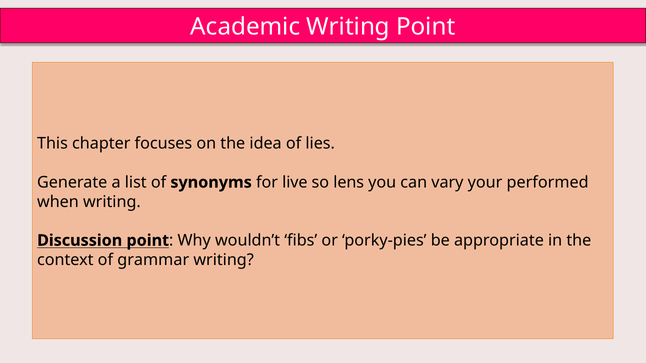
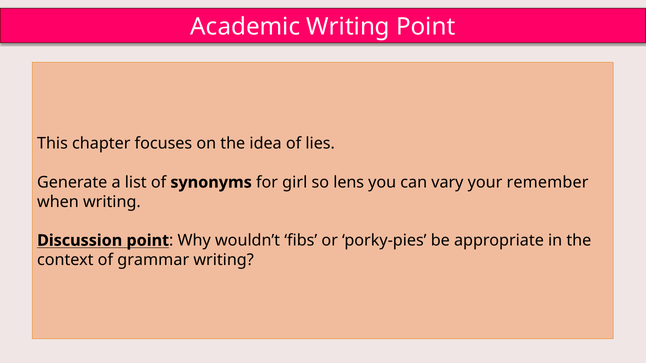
live: live -> girl (295, 183)
performed: performed -> remember (548, 183)
